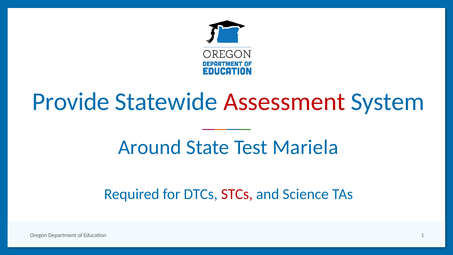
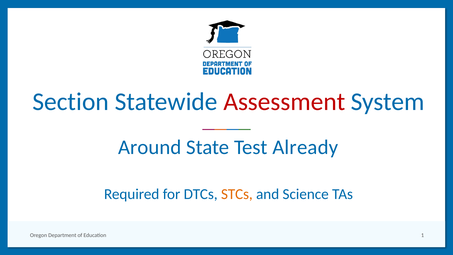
Provide: Provide -> Section (71, 102)
Mariela: Mariela -> Already (305, 147)
STCs colour: red -> orange (237, 194)
